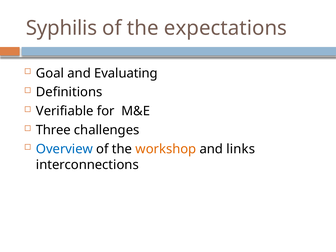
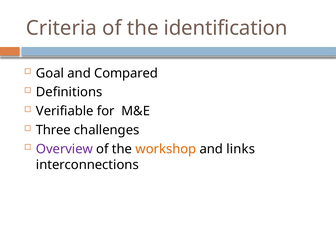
Syphilis: Syphilis -> Criteria (61, 28)
expectations: expectations -> identification (226, 28)
Evaluating: Evaluating -> Compared (126, 73)
Overview colour: blue -> purple (64, 149)
